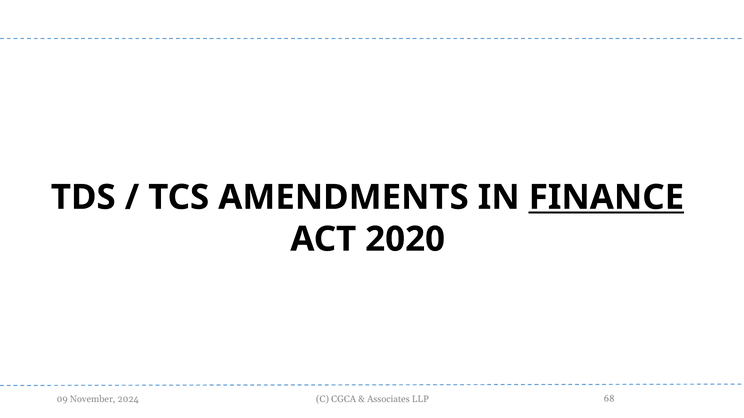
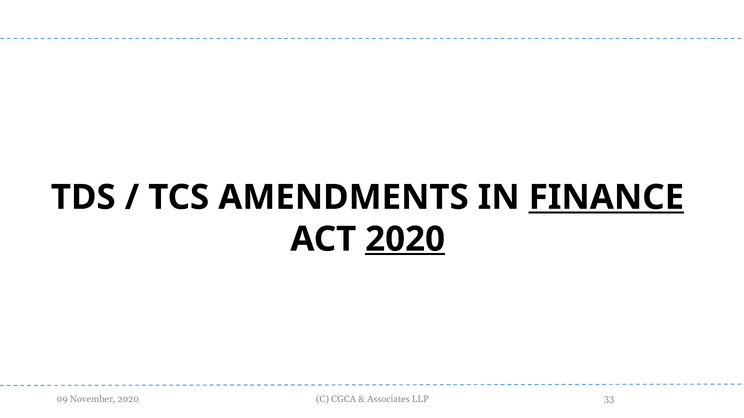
2020 underline: none -> present (405, 239)
November 2024: 2024 -> 2020 (128, 400)
68: 68 -> 33 (609, 399)
